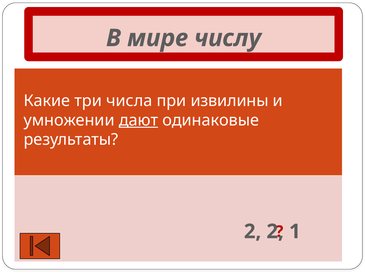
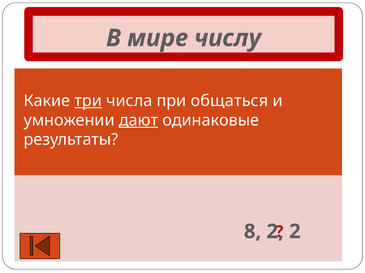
три underline: none -> present (88, 101)
извилины: извилины -> общаться (229, 101)
2: 2 -> 8 (253, 232)
1: 1 -> 2 (295, 232)
